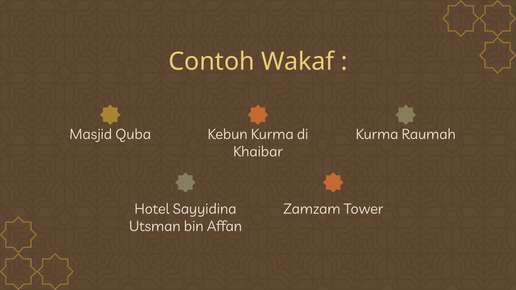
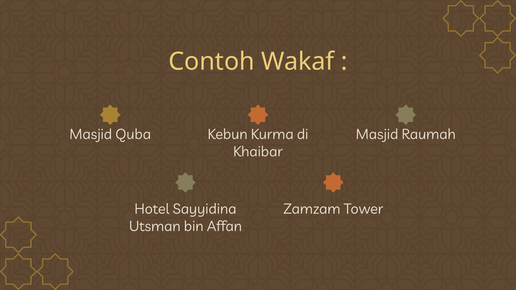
Kurma: Kurma -> Masjid (377, 135)
